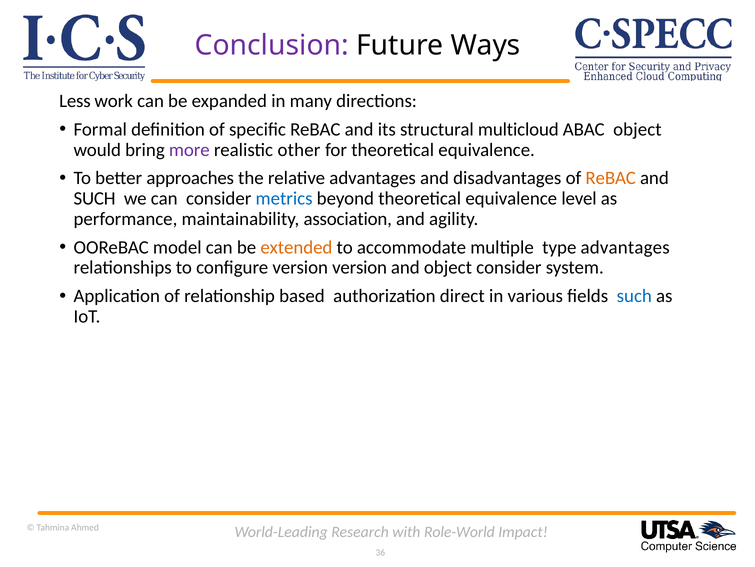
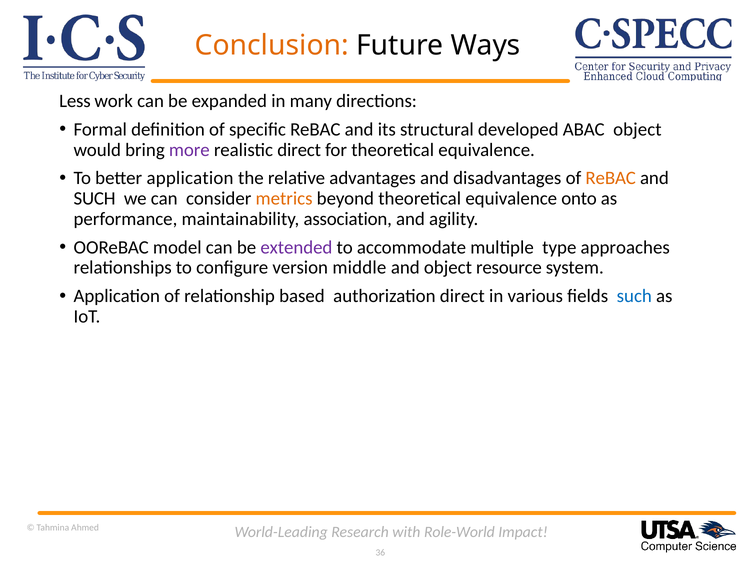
Conclusion colour: purple -> orange (272, 45)
multicloud: multicloud -> developed (518, 129)
realistic other: other -> direct (299, 150)
better approaches: approaches -> application (190, 178)
metrics colour: blue -> orange (284, 198)
level: level -> onto (579, 198)
extended colour: orange -> purple (296, 247)
type advantages: advantages -> approaches (625, 247)
version version: version -> middle (359, 267)
object consider: consider -> resource (509, 267)
